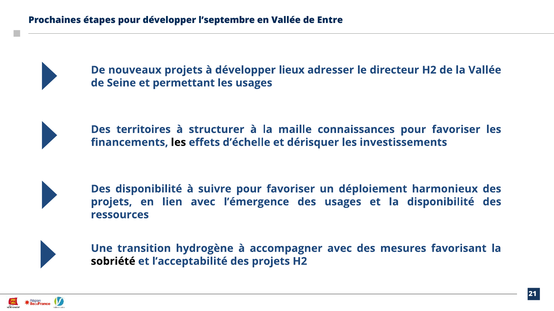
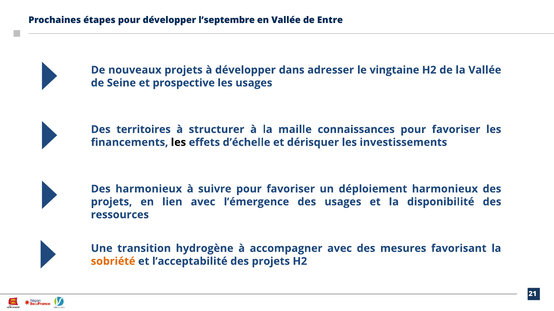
lieux: lieux -> dans (292, 70)
directeur: directeur -> vingtaine (394, 70)
permettant: permettant -> prospective (184, 83)
Des disponibilité: disponibilité -> harmonieux (149, 189)
sobriété colour: black -> orange (113, 262)
